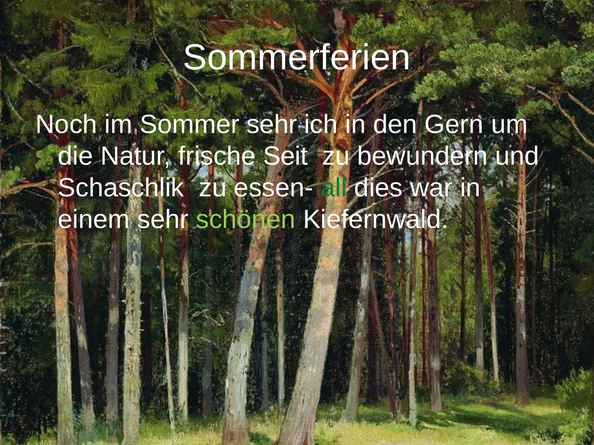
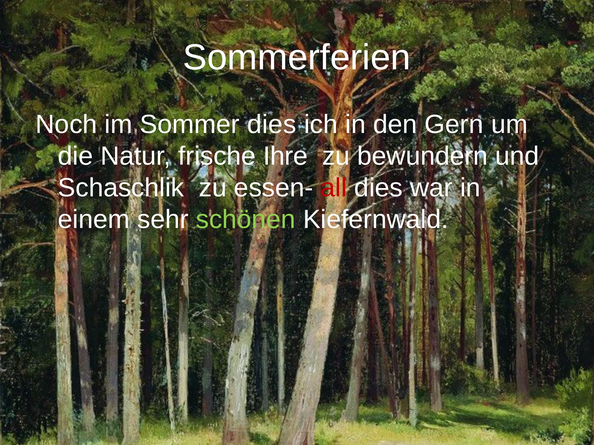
Sommer sehr: sehr -> dies (272, 125)
Seit: Seit -> Ihre (285, 156)
all colour: green -> red (334, 188)
